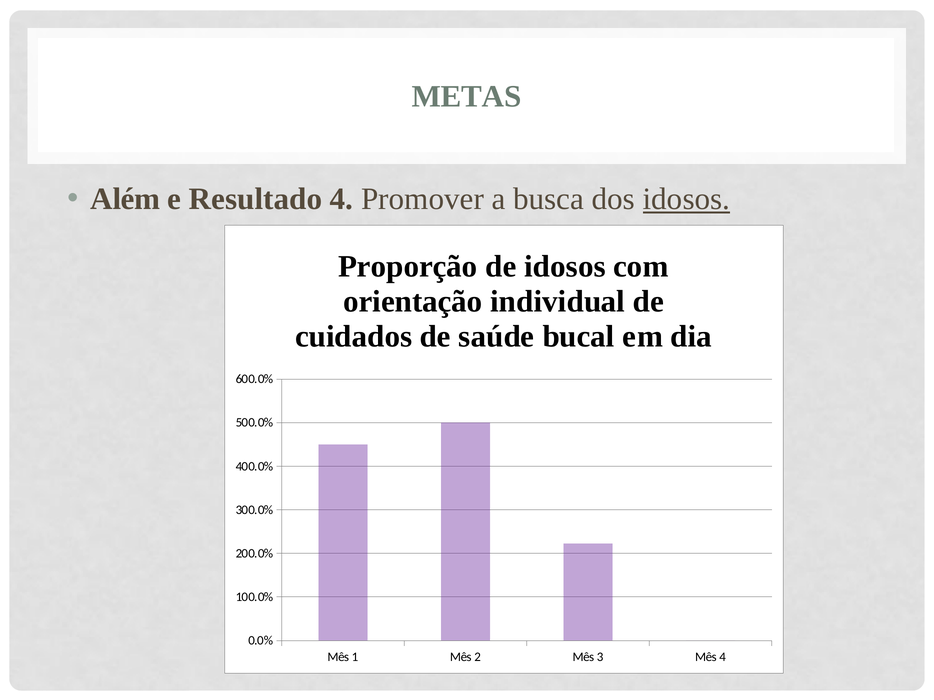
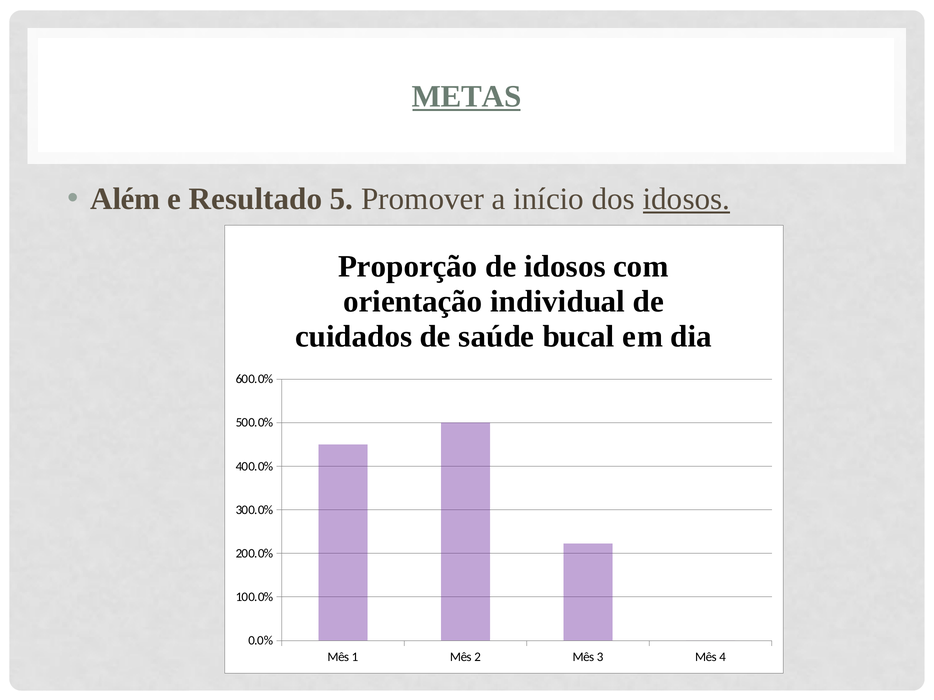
METAS underline: none -> present (467, 97)
Resultado 4: 4 -> 5 (342, 199)
busca: busca -> início (549, 199)
